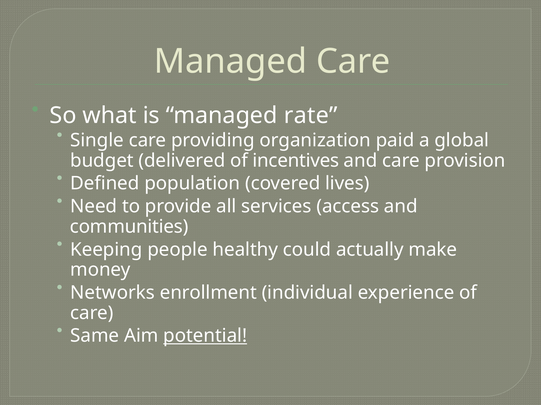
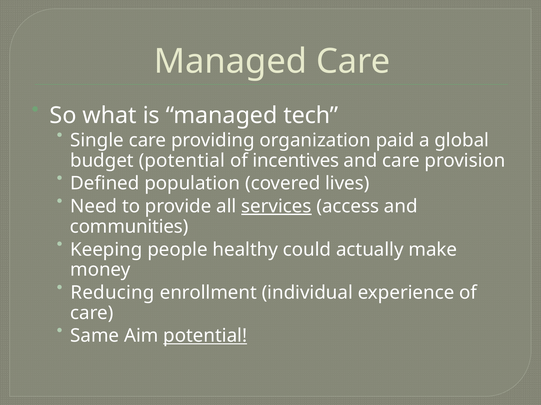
rate: rate -> tech (311, 116)
budget delivered: delivered -> potential (182, 161)
services underline: none -> present (276, 207)
Networks: Networks -> Reducing (113, 293)
